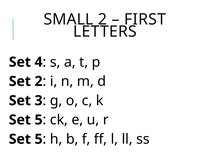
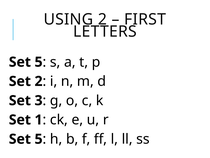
SMALL: SMALL -> USING (68, 19)
4: 4 -> 5 (39, 62)
5: 5 -> 1 (39, 119)
